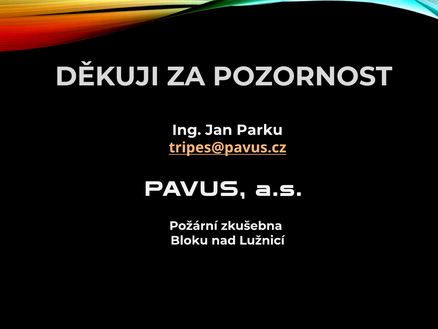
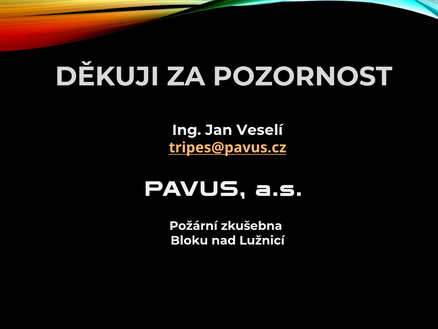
Parku: Parku -> Veselí (260, 130)
